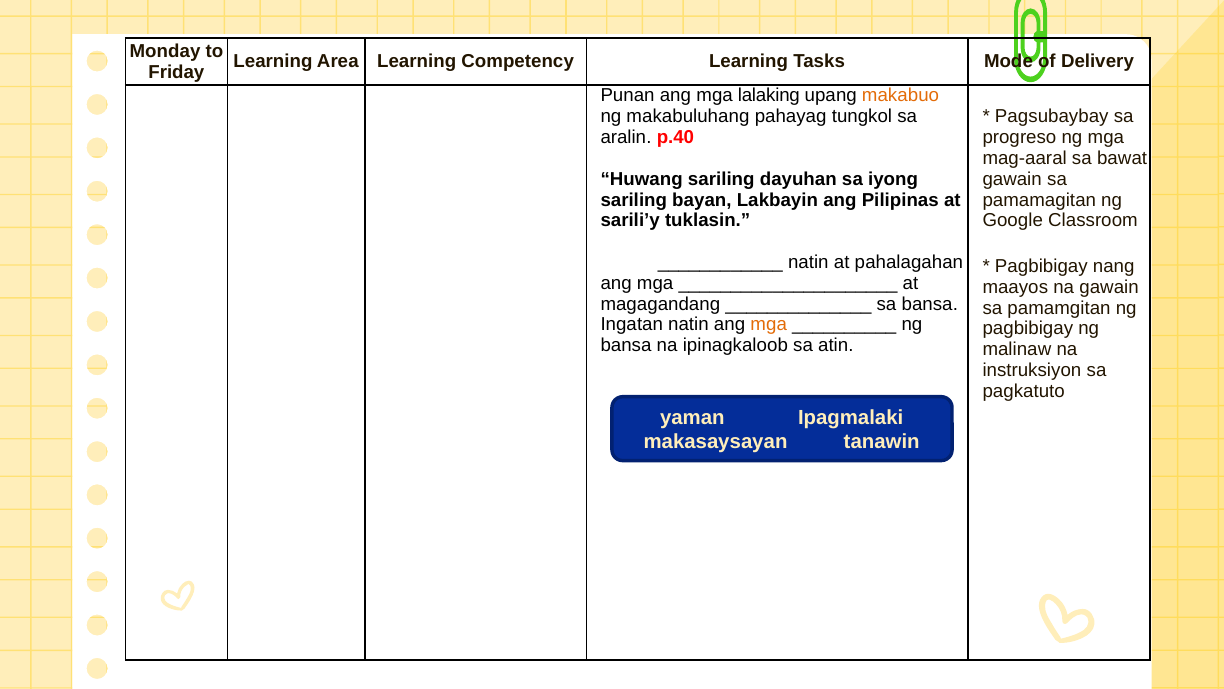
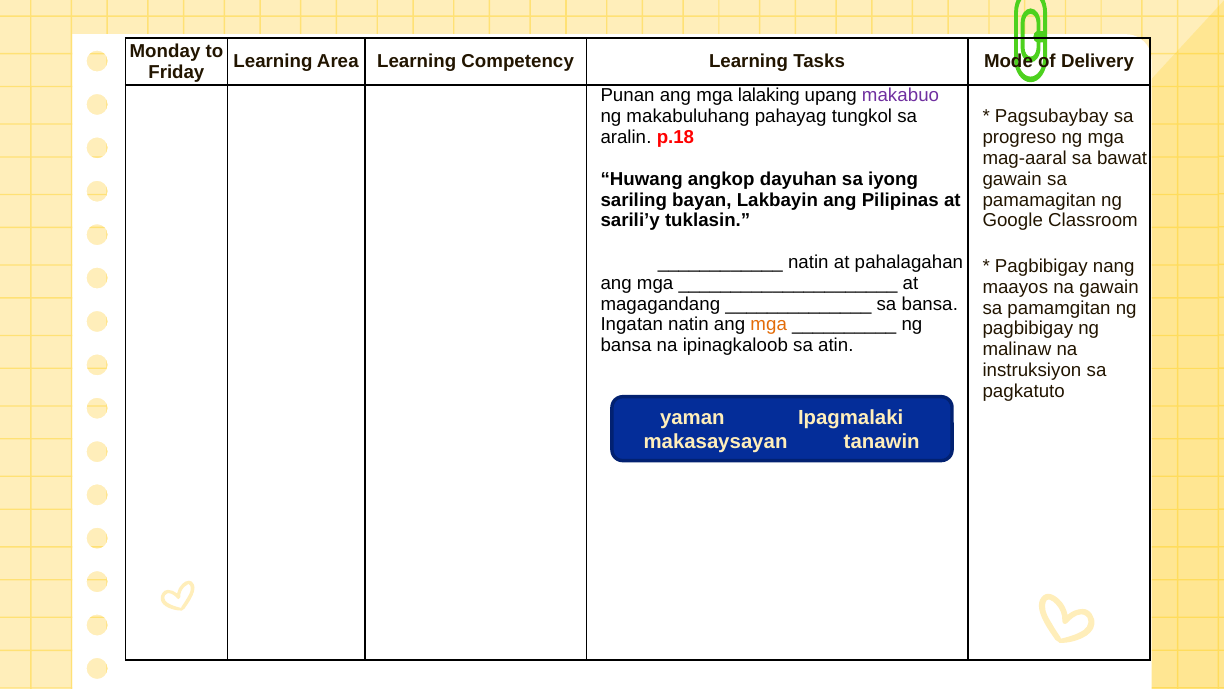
makabuo colour: orange -> purple (901, 96)
p.40: p.40 -> p.18 (675, 137)
Huwang sariling: sariling -> angkop (721, 179)
